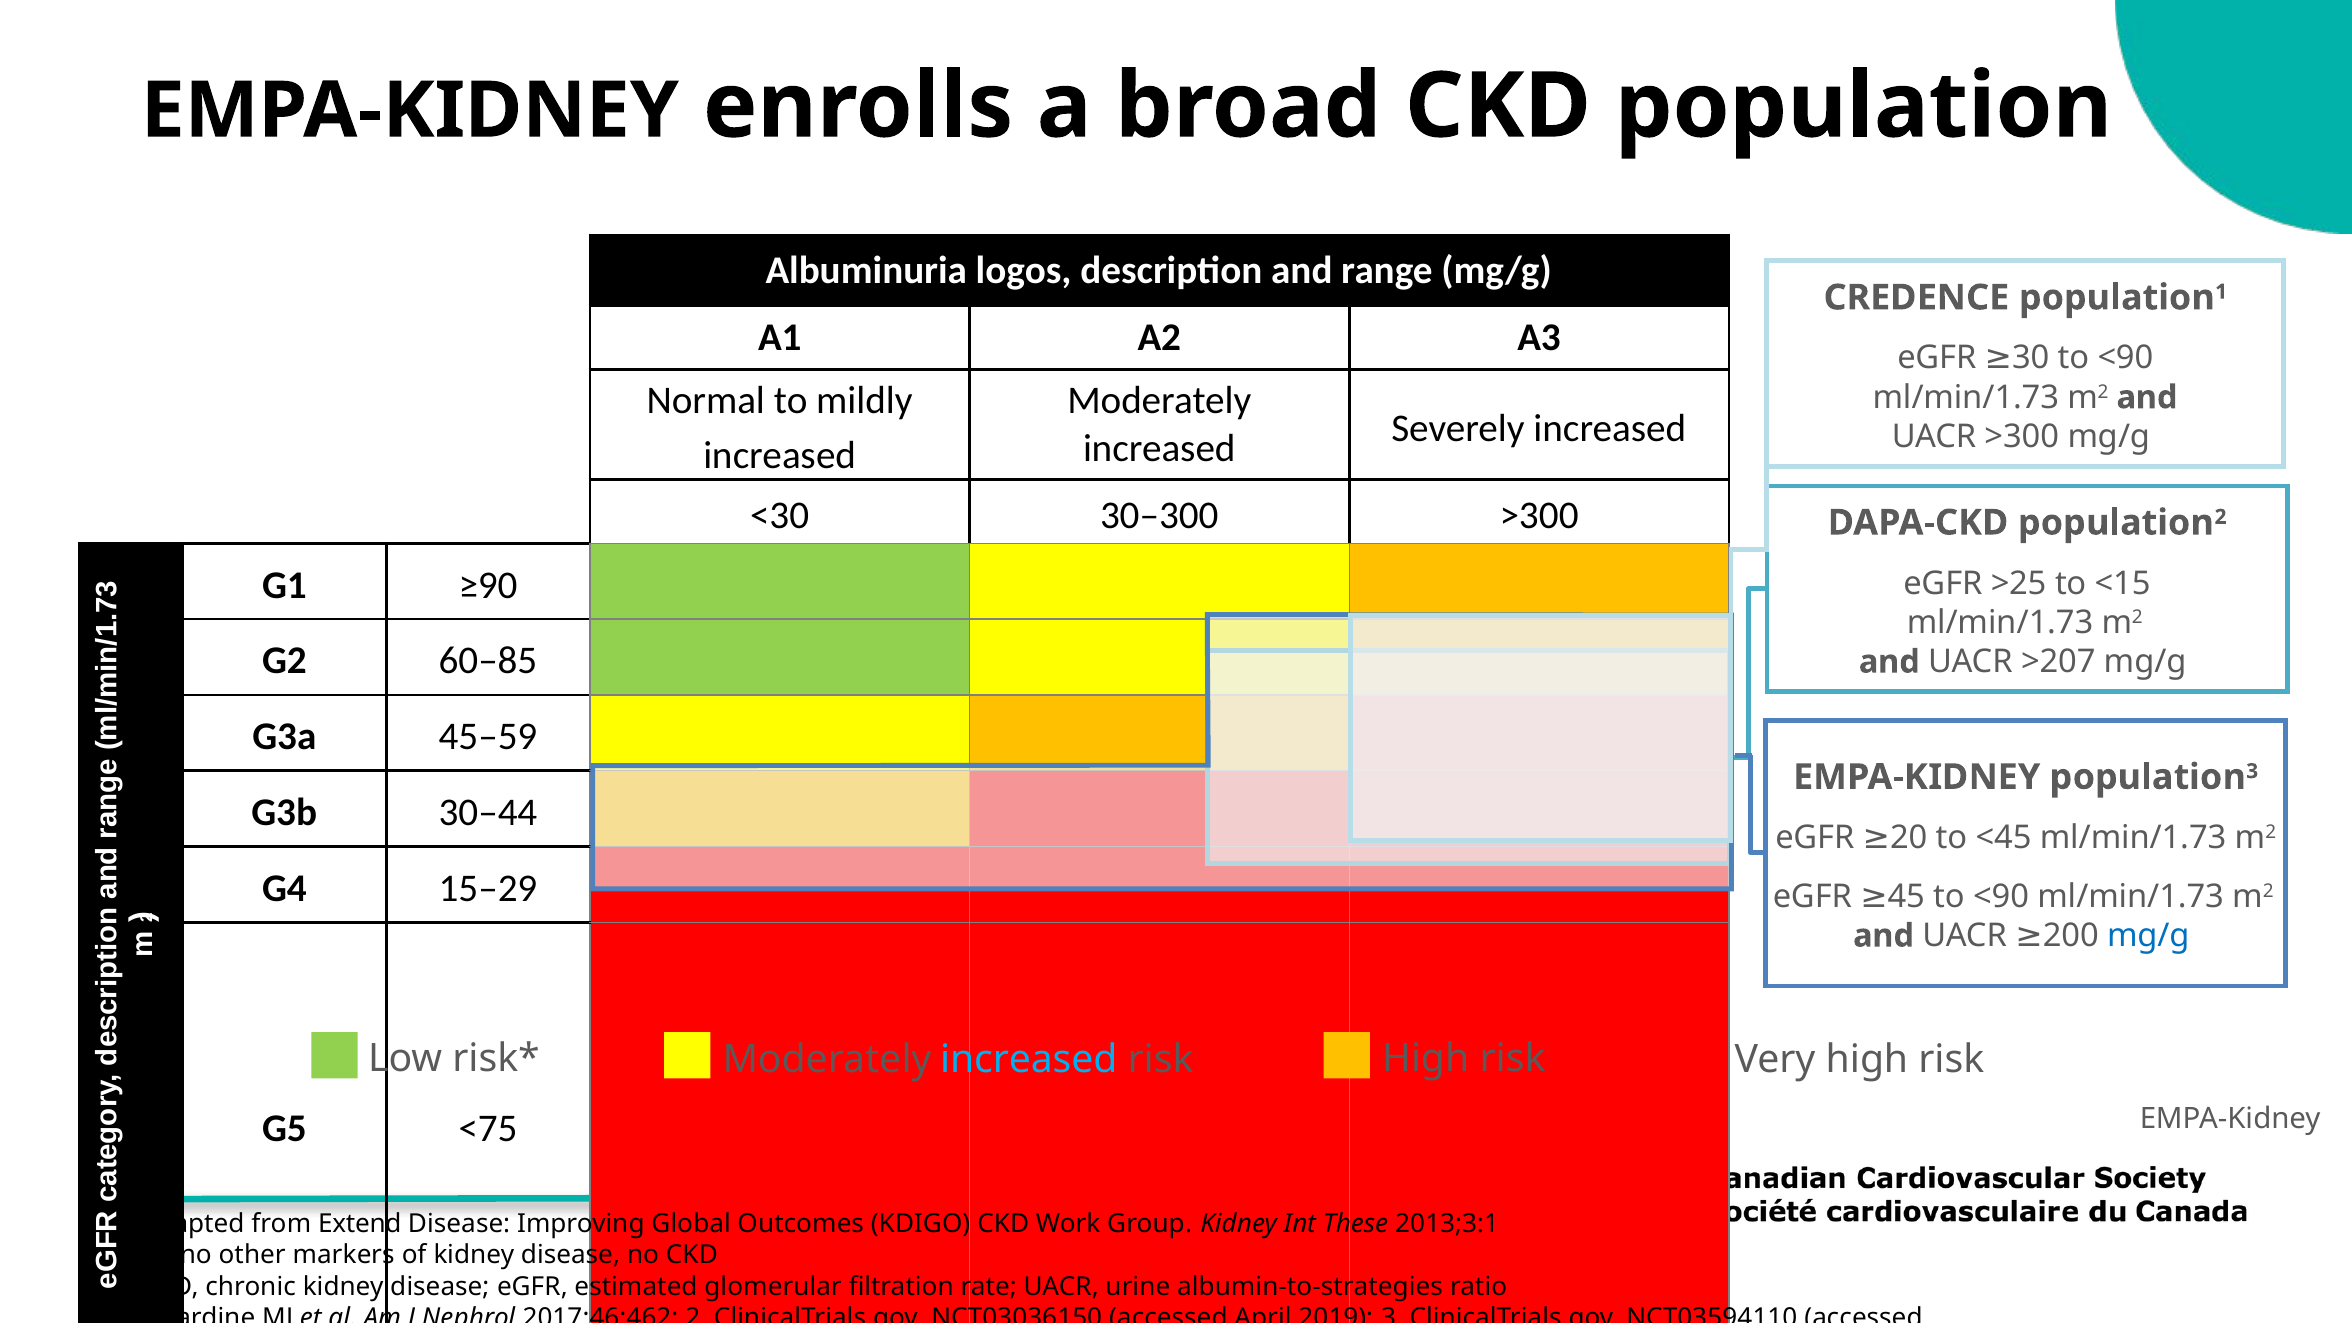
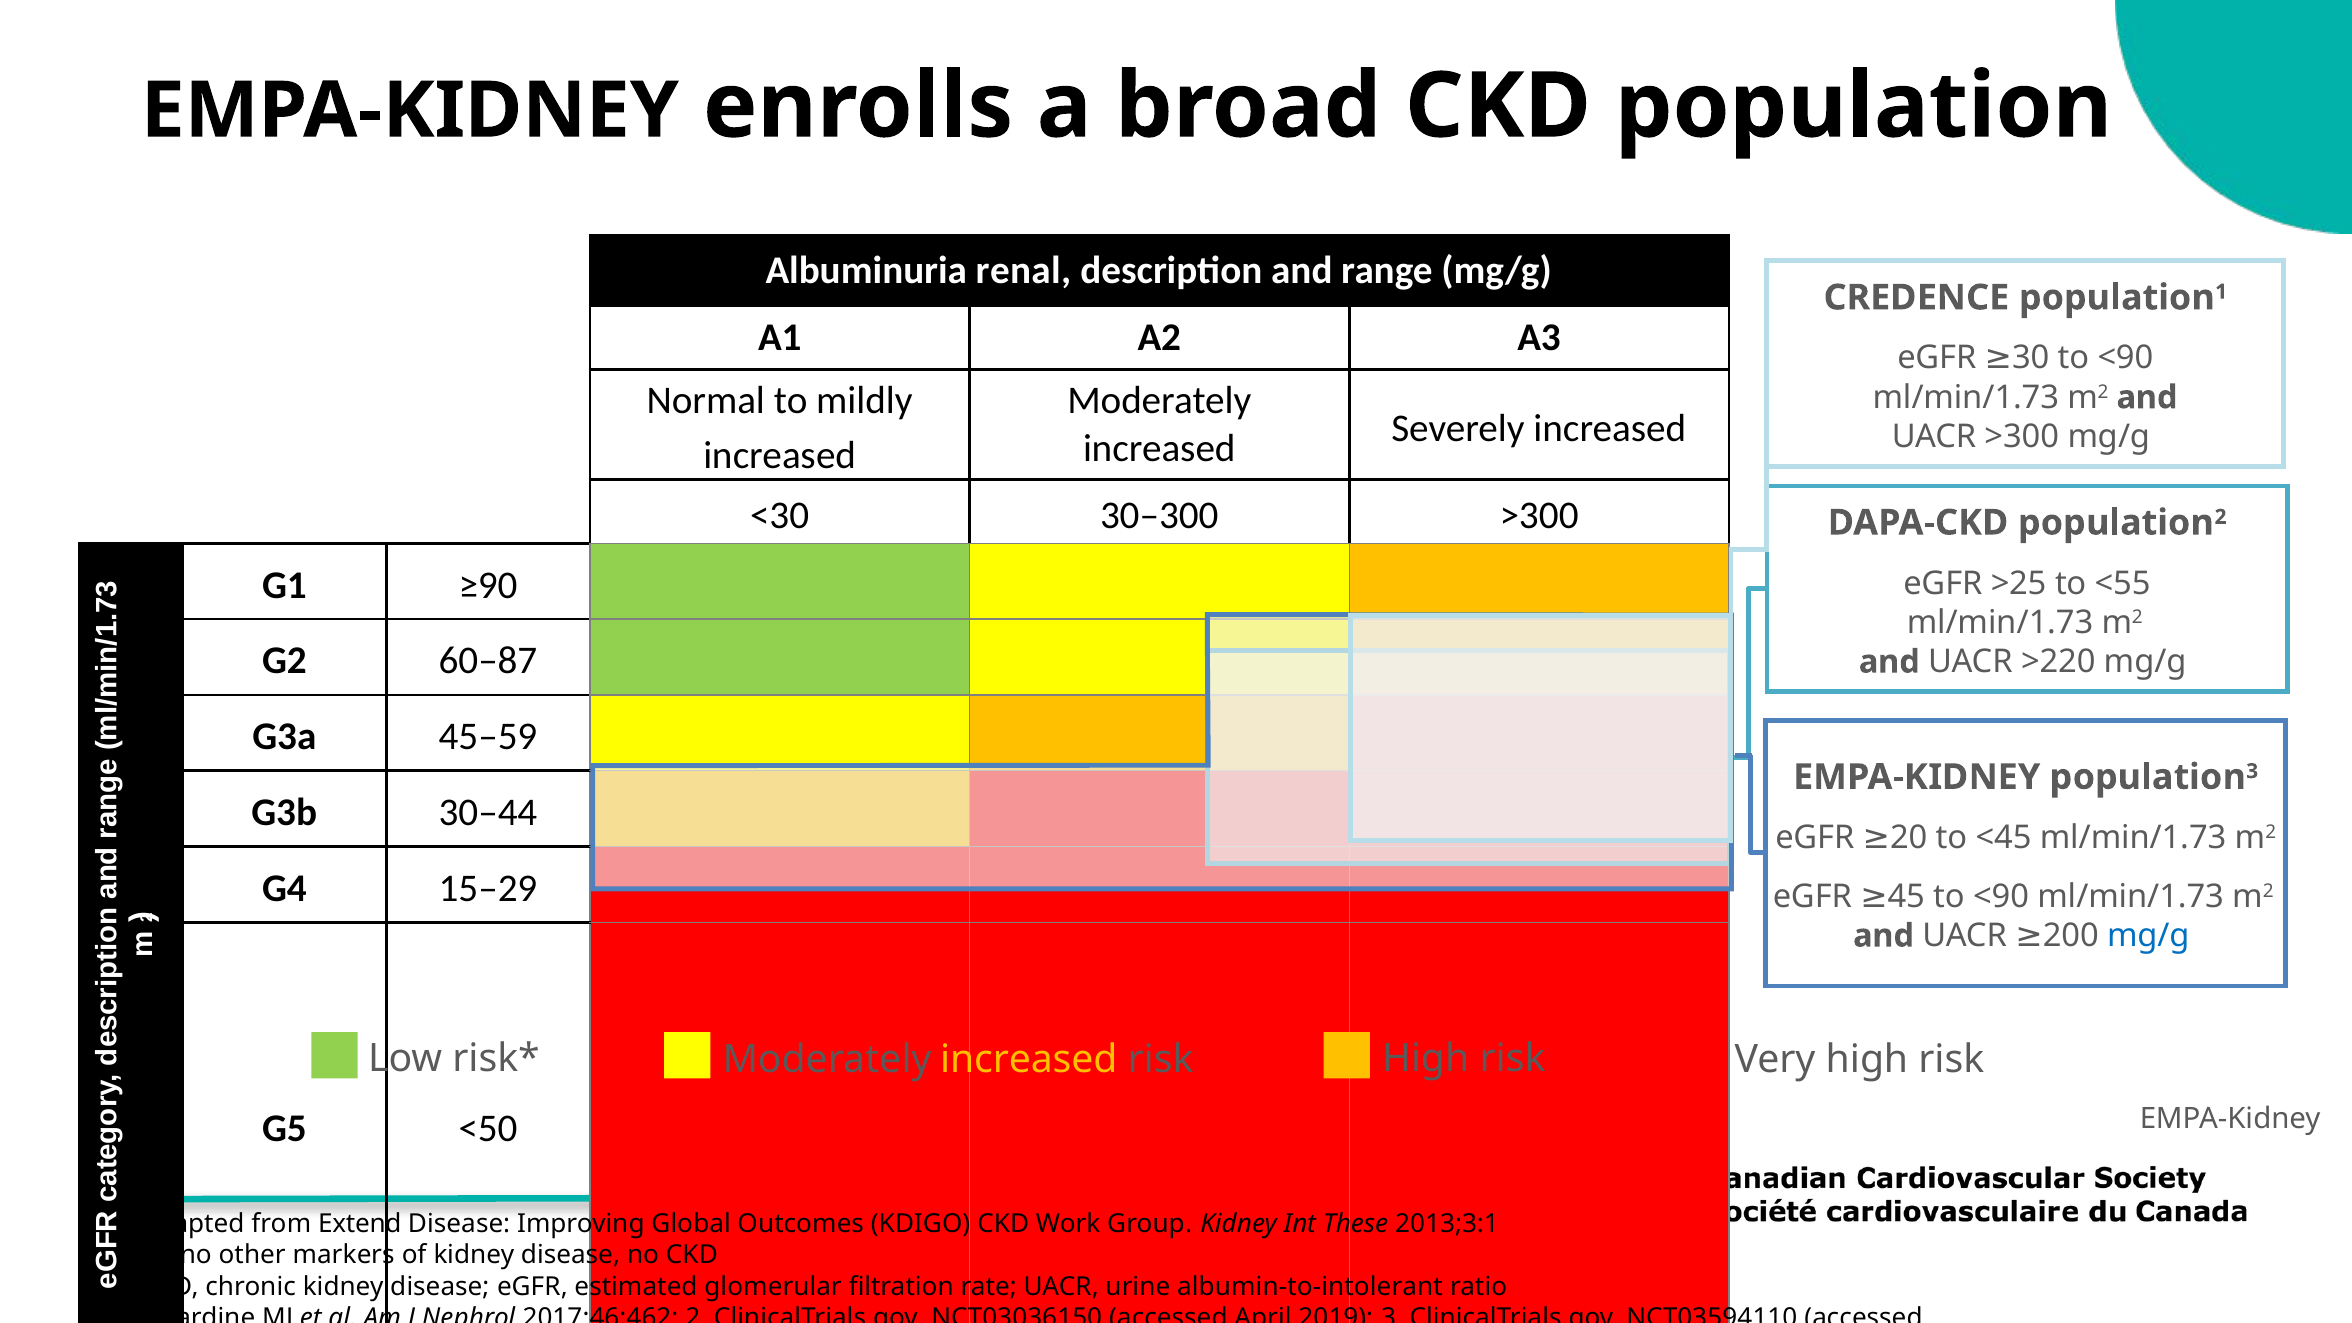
logos: logos -> renal (1023, 271)
<15: <15 -> <55 (2123, 583)
60–85: 60–85 -> 60–87 (488, 661)
>207: >207 -> >220 (2058, 662)
increased colour: light blue -> yellow (1029, 1059)
<75: <75 -> <50 (488, 1129)
albumin-to-strategies: albumin-to-strategies -> albumin-to-intolerant (1310, 1287)
